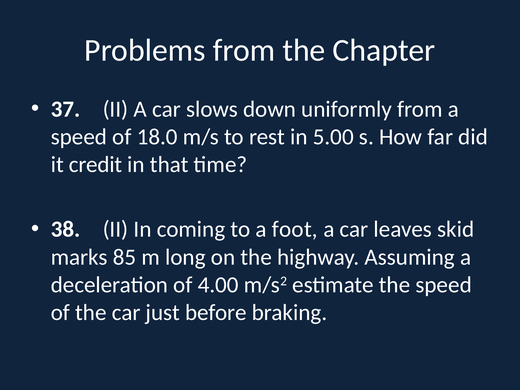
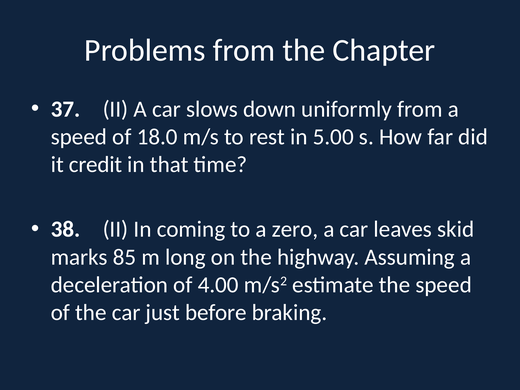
foot: foot -> zero (295, 229)
